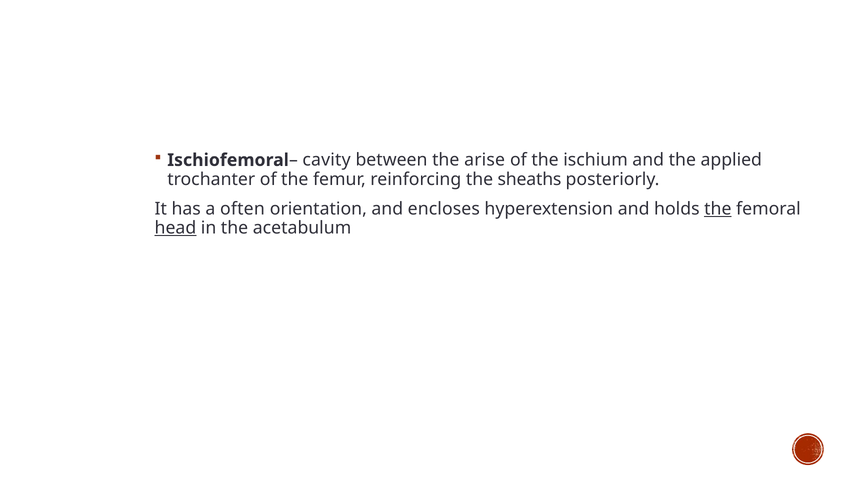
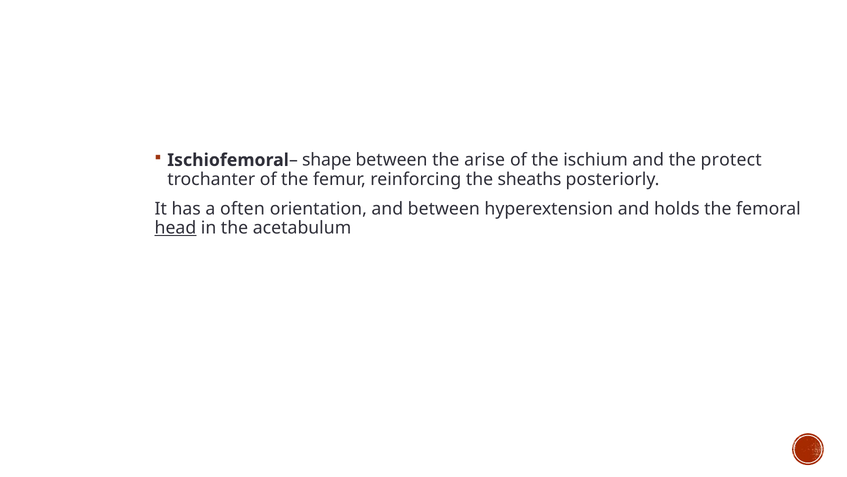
cavity: cavity -> shape (327, 160)
applied: applied -> protect (731, 160)
and encloses: encloses -> between (444, 209)
the underline: present -> none (718, 209)
